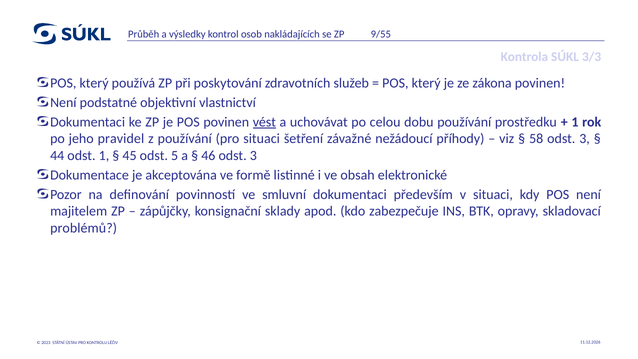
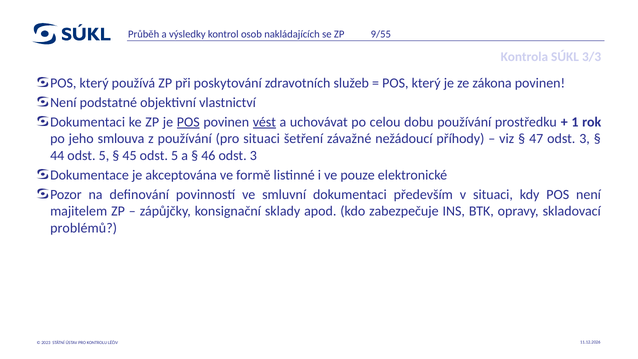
POS underline: none -> present (188, 122)
pravidel: pravidel -> smlouva (121, 139)
58: 58 -> 47 (536, 139)
44 odst 1: 1 -> 5 (104, 155)
obsah: obsah -> pouze (358, 175)
